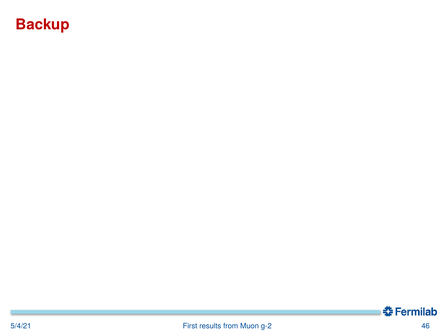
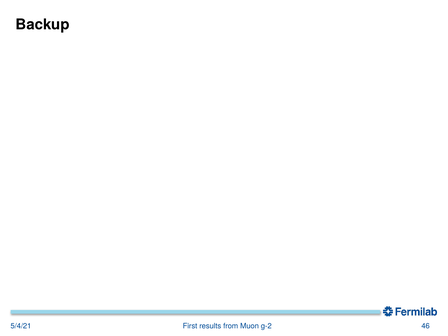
Backup colour: red -> black (43, 25)
